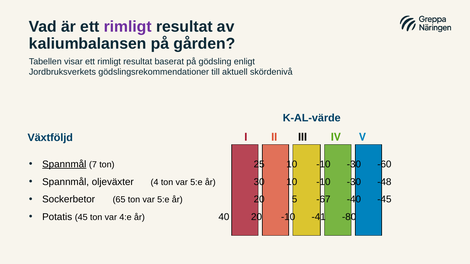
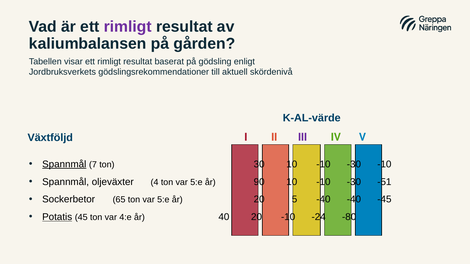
III colour: black -> purple (303, 137)
25: 25 -> 30 (259, 164)
-30 -60: -60 -> -10 (384, 164)
30: 30 -> 90 (259, 182)
-48: -48 -> -51 (384, 182)
5 -67: -67 -> -40 (323, 200)
Potatis underline: none -> present (57, 217)
-41: -41 -> -24 (319, 217)
